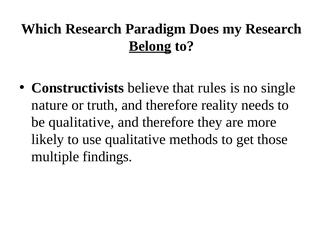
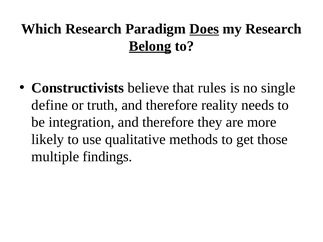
Does underline: none -> present (204, 29)
nature: nature -> define (50, 105)
be qualitative: qualitative -> integration (81, 122)
